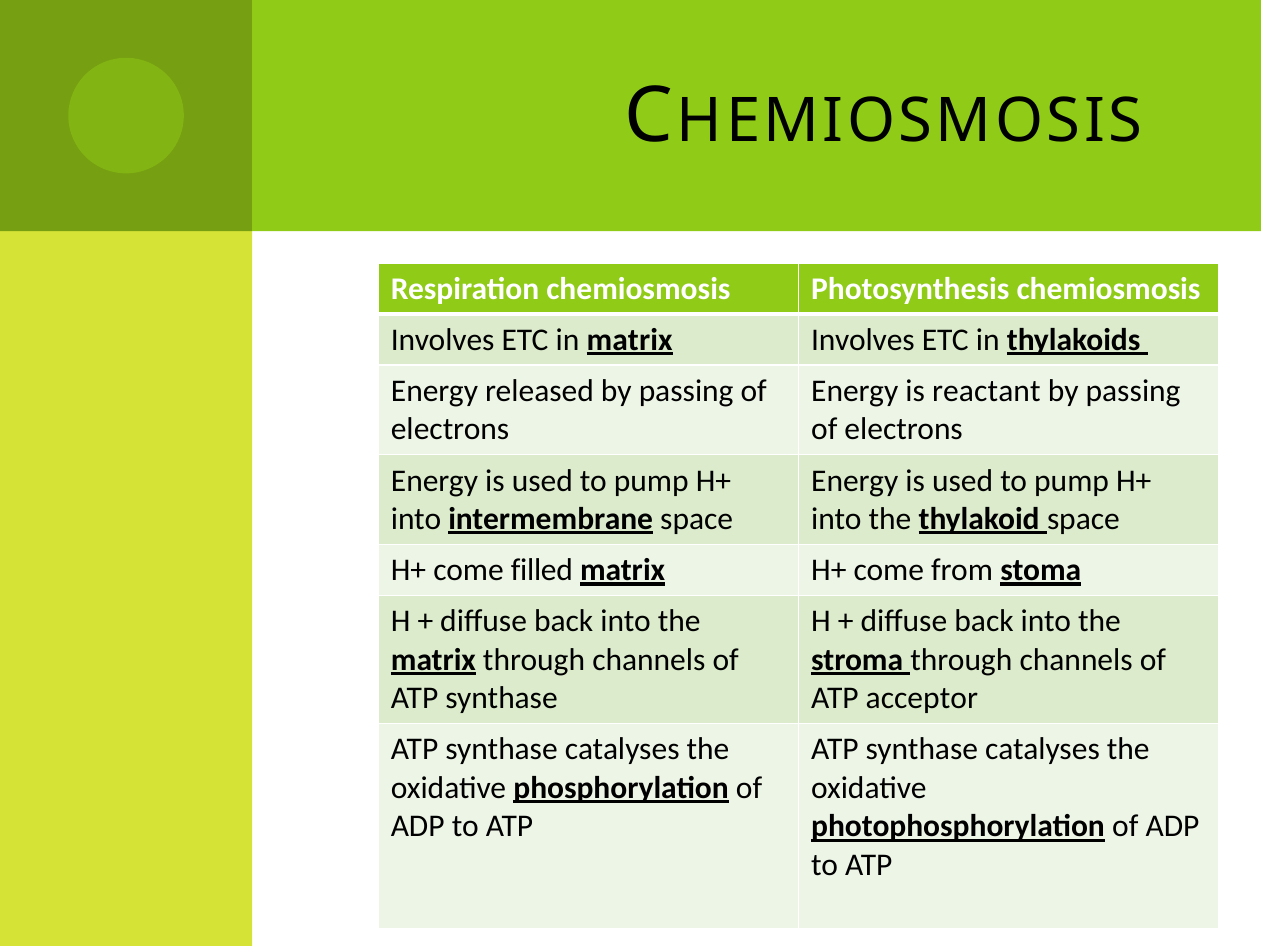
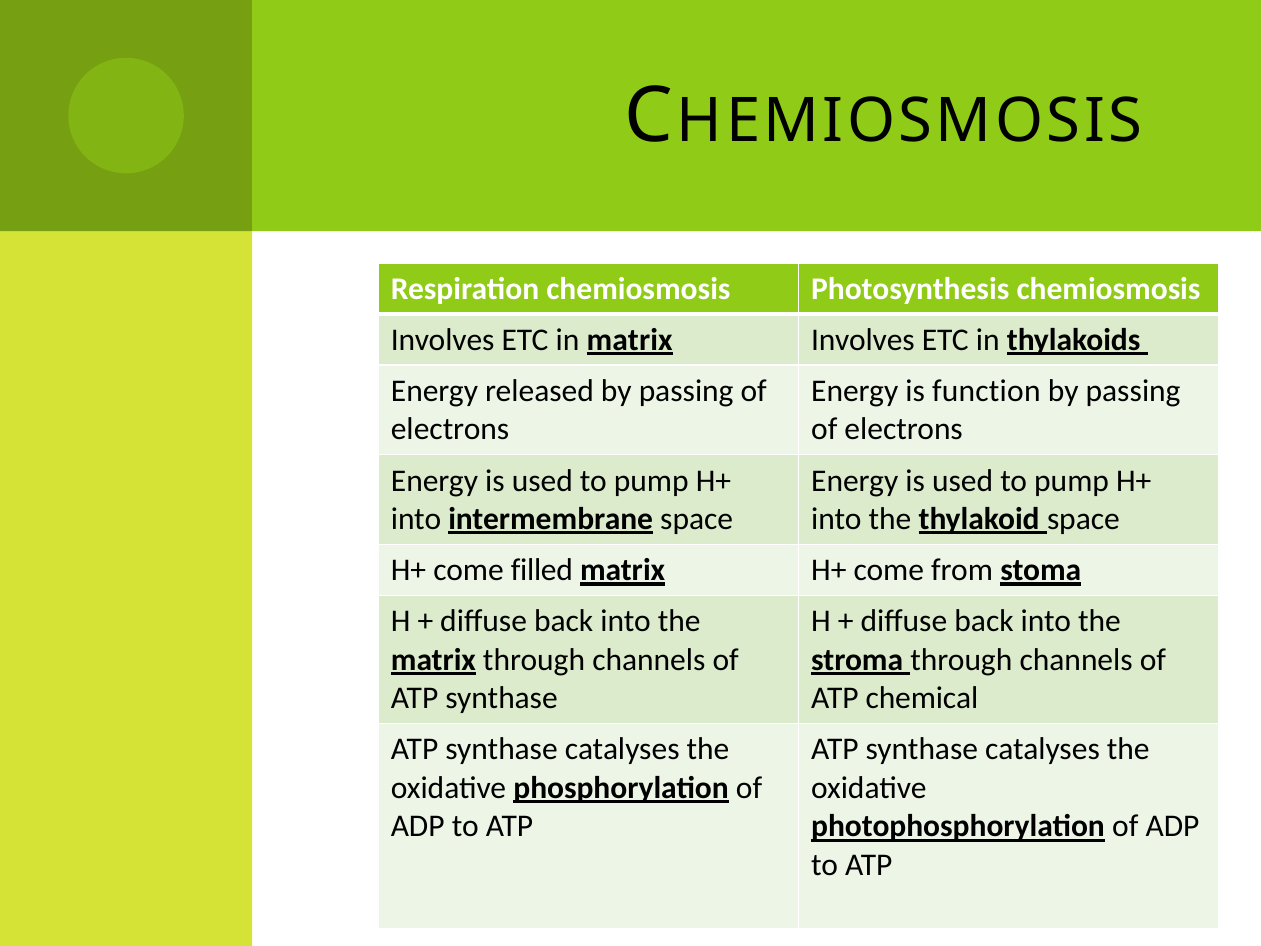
reactant: reactant -> function (986, 391)
acceptor: acceptor -> chemical (922, 698)
